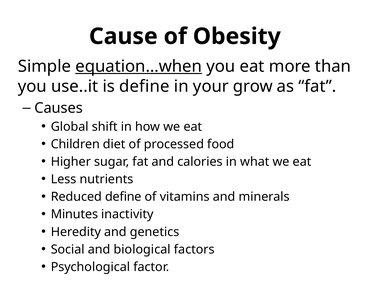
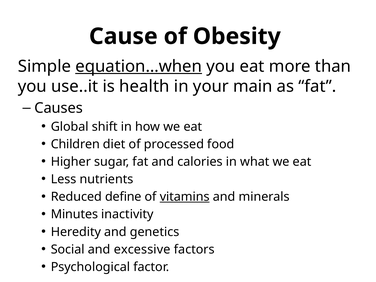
is define: define -> health (144, 86)
grow: grow -> main (253, 86)
vitamins underline: none -> present (185, 197)
biological: biological -> excessive (142, 249)
